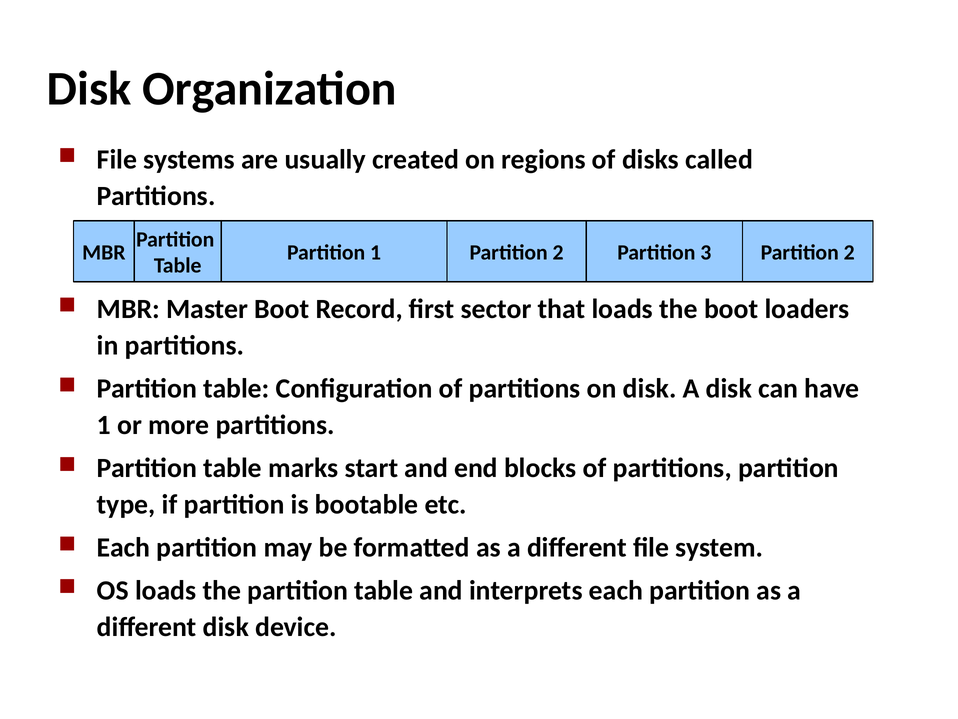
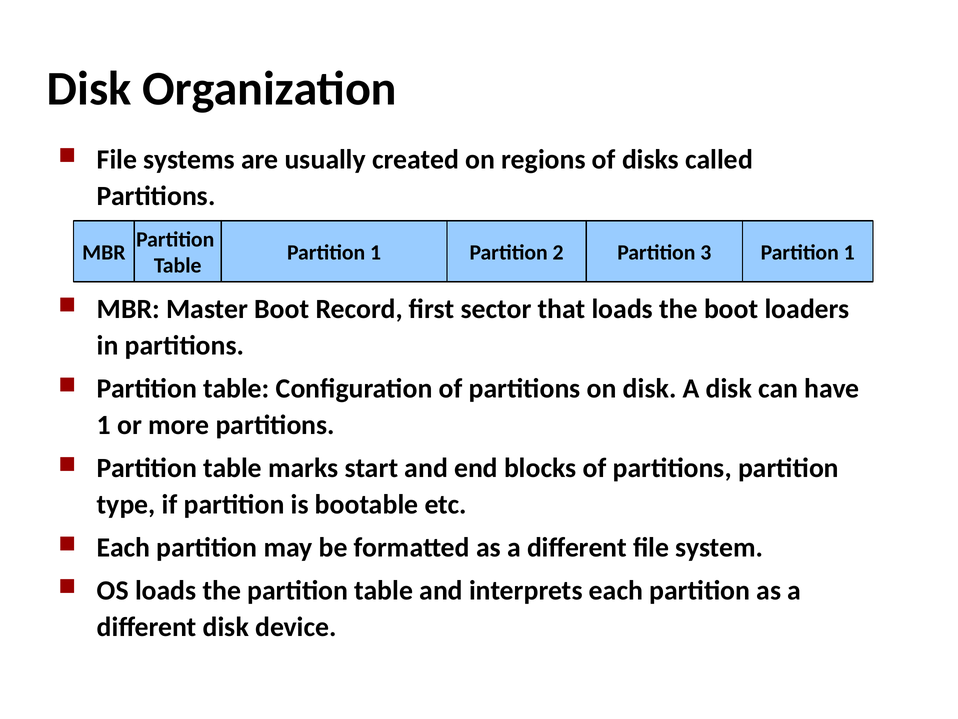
3 Partition 2: 2 -> 1 (849, 253)
